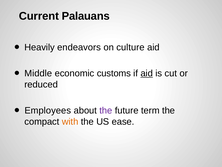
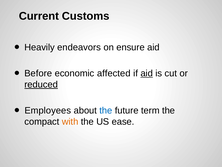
Palauans: Palauans -> Customs (86, 16)
culture: culture -> ensure (131, 47)
Middle: Middle -> Before (38, 73)
customs: customs -> affected (114, 73)
reduced underline: none -> present (41, 84)
the colour: purple -> blue (106, 110)
